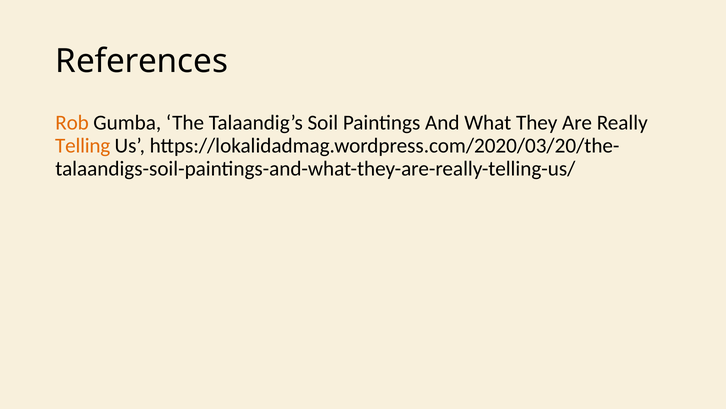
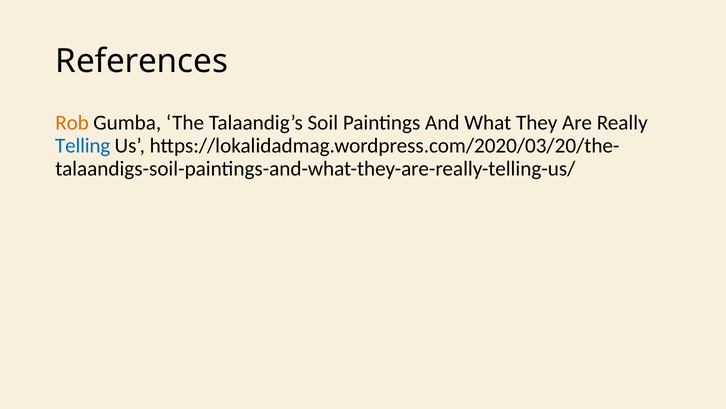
Telling colour: orange -> blue (83, 146)
